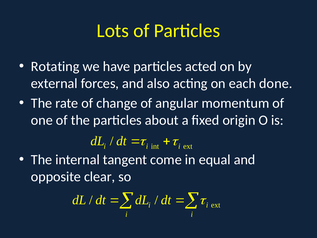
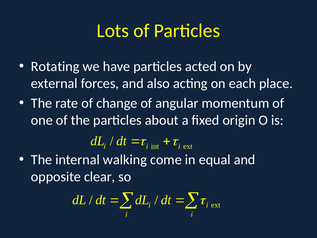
done: done -> place (276, 83)
tangent: tangent -> walking (125, 160)
